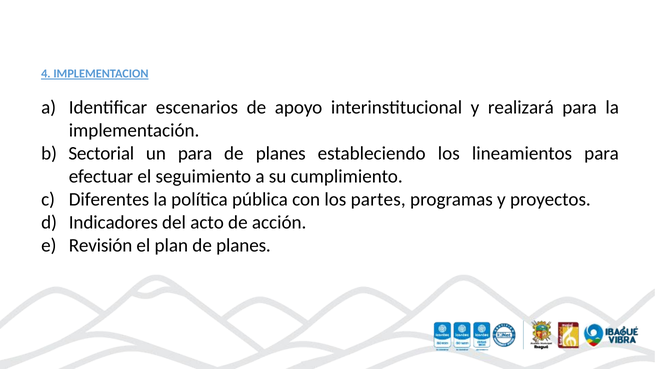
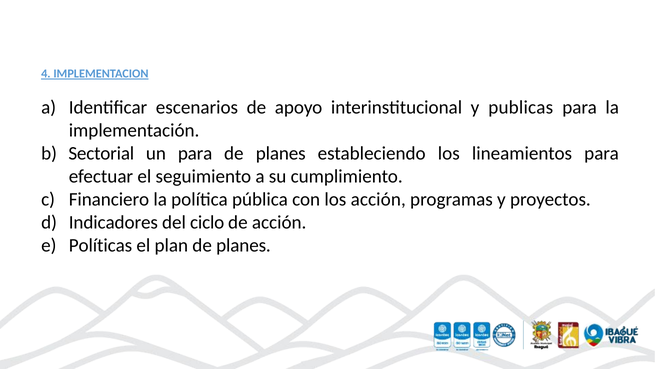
realizará: realizará -> publicas (521, 107)
Diferentes: Diferentes -> Financiero (109, 199)
los partes: partes -> acción (378, 199)
acto: acto -> ciclo (207, 222)
Revisión: Revisión -> Políticas (100, 245)
